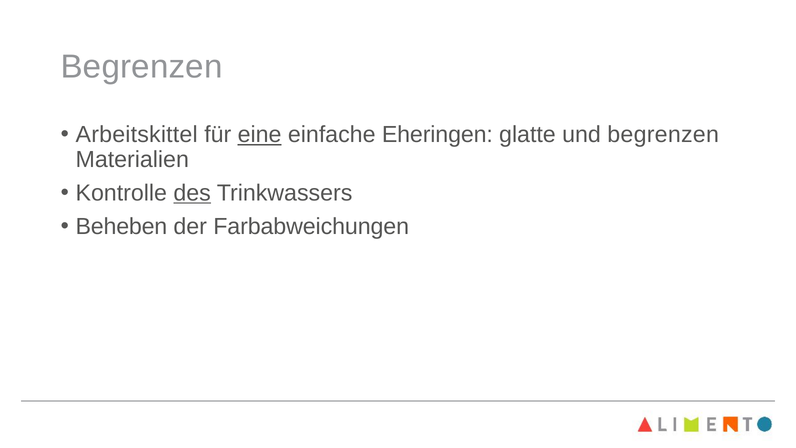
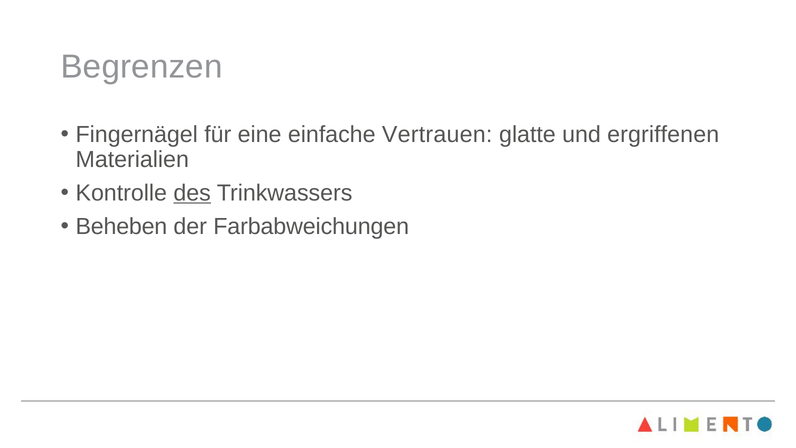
Arbeitskittel: Arbeitskittel -> Fingernägel (137, 135)
eine underline: present -> none (260, 135)
Eheringen: Eheringen -> Vertrauen (437, 135)
und begrenzen: begrenzen -> ergriffenen (663, 135)
